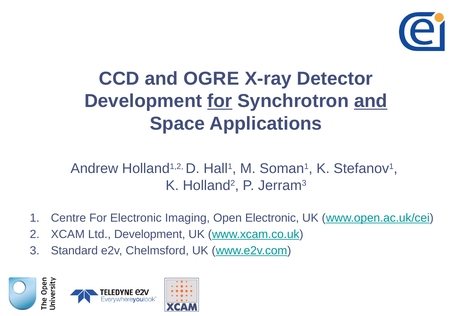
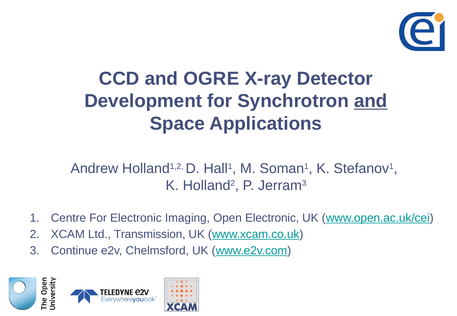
for underline: present -> none (220, 101)
Ltd Development: Development -> Transmission (150, 235)
Standard: Standard -> Continue (74, 251)
